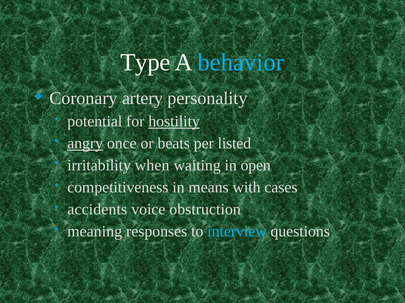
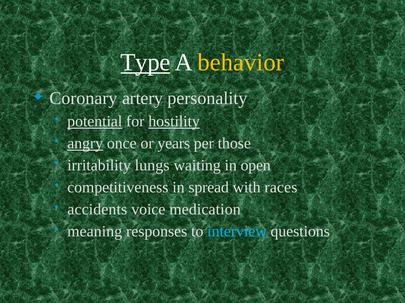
Type underline: none -> present (145, 63)
behavior colour: light blue -> yellow (241, 63)
potential underline: none -> present (95, 122)
beats: beats -> years (174, 144)
listed: listed -> those (234, 144)
when: when -> lungs (152, 166)
means: means -> spread (209, 188)
cases: cases -> races (281, 188)
obstruction: obstruction -> medication (205, 210)
